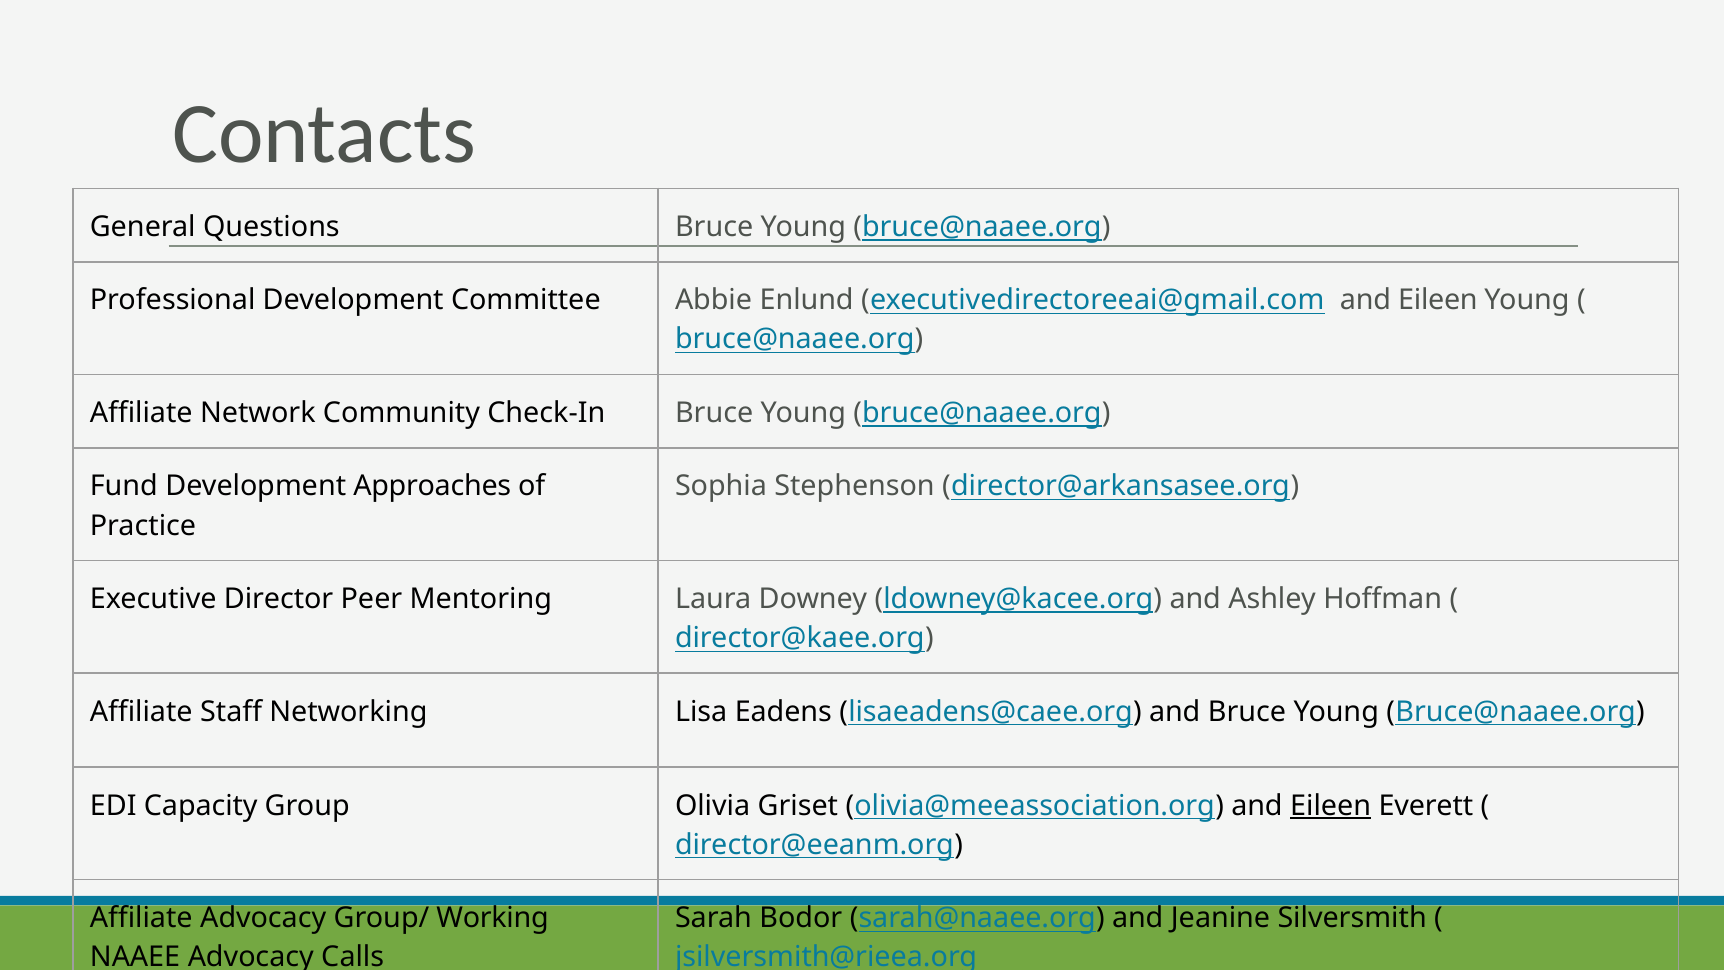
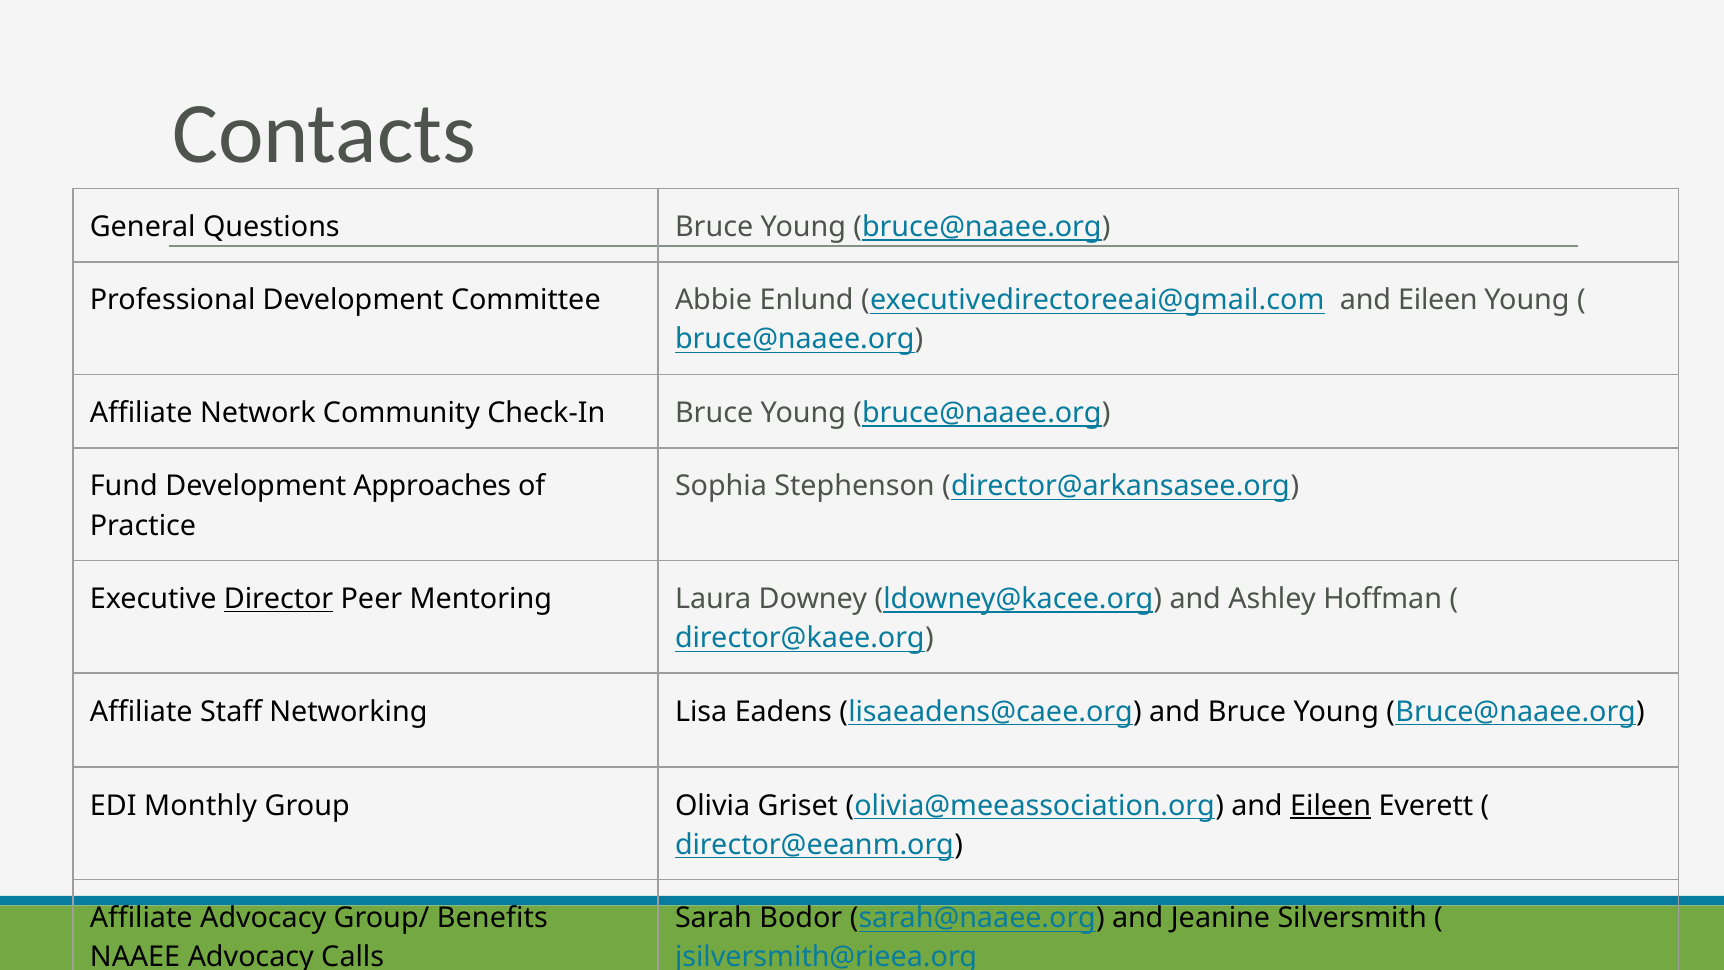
Director underline: none -> present (279, 599)
Capacity: Capacity -> Monthly (201, 805)
Working: Working -> Benefits (492, 918)
